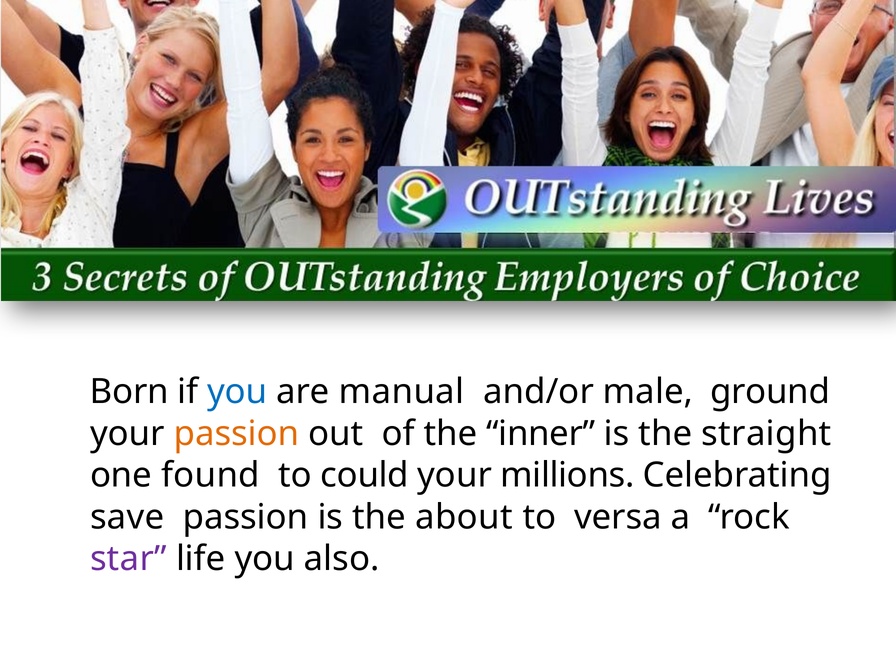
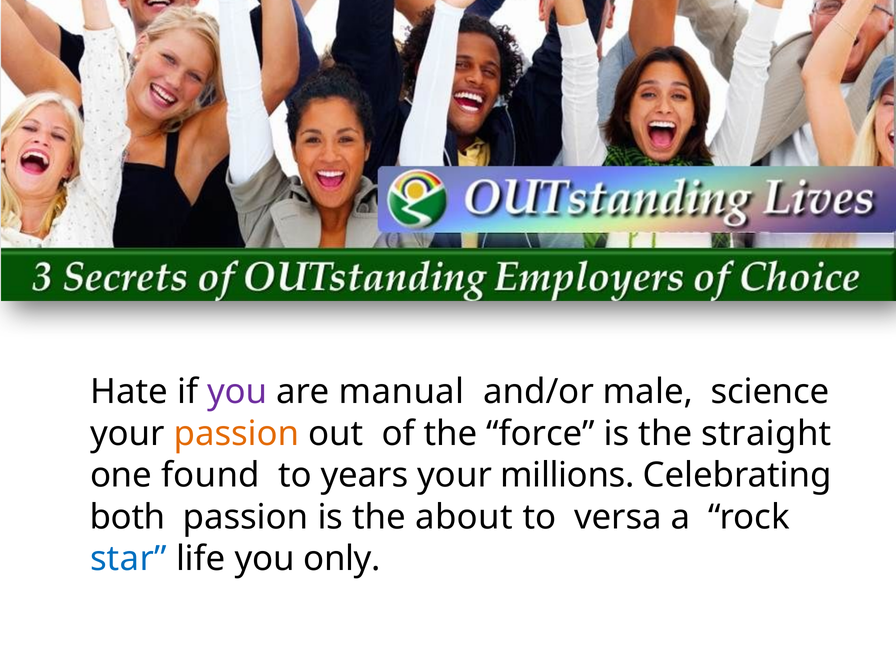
Born: Born -> Hate (129, 392)
you colour: blue -> purple (237, 392)
ground: ground -> science (770, 392)
inner: inner -> force (541, 434)
could: could -> years (365, 475)
save: save -> both (128, 517)
star colour: purple -> blue (128, 559)
also: also -> only (342, 559)
